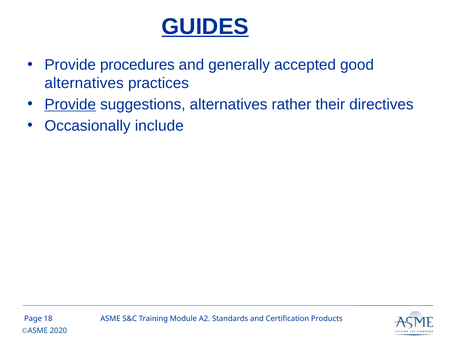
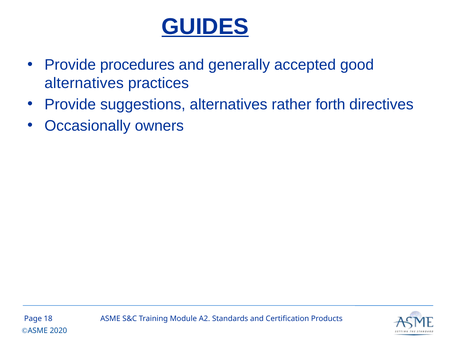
Provide underline: present -> none (70, 104)
their: their -> forth (330, 104)
include: include -> owners (159, 126)
